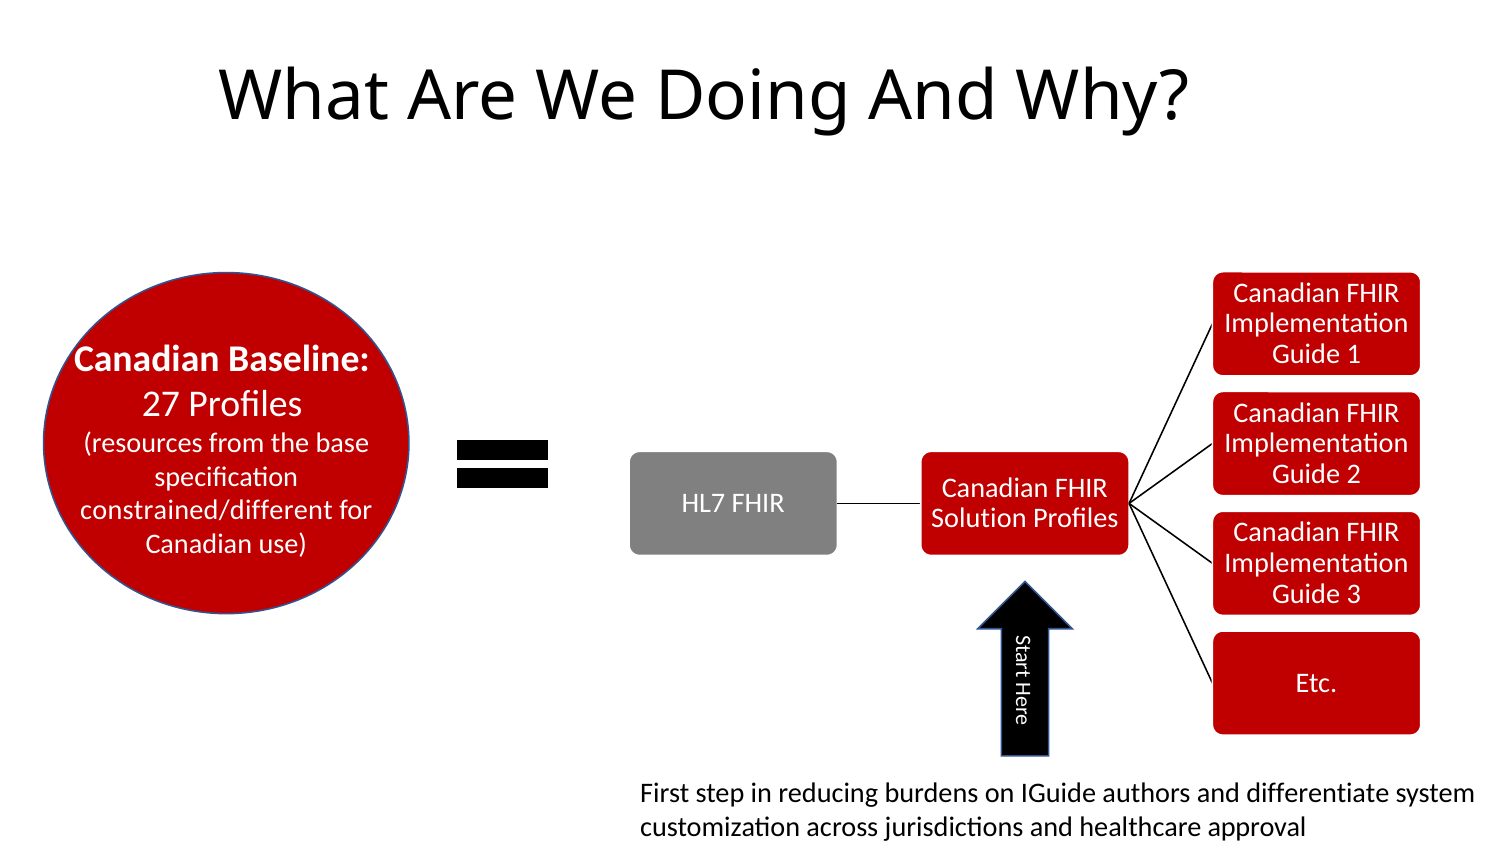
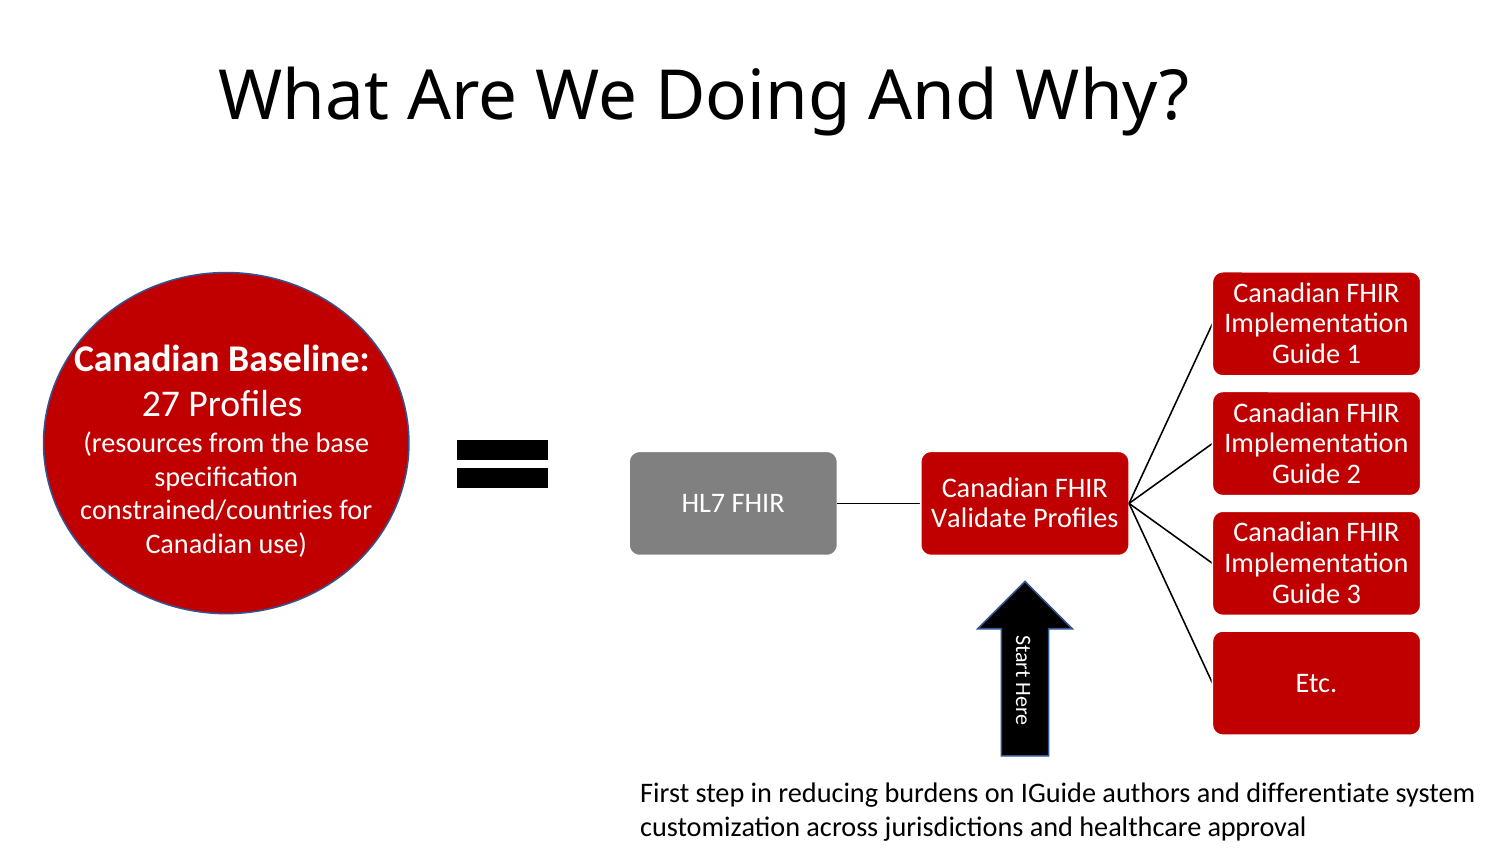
constrained/different: constrained/different -> constrained/countries (207, 511)
Solution: Solution -> Validate (979, 519)
